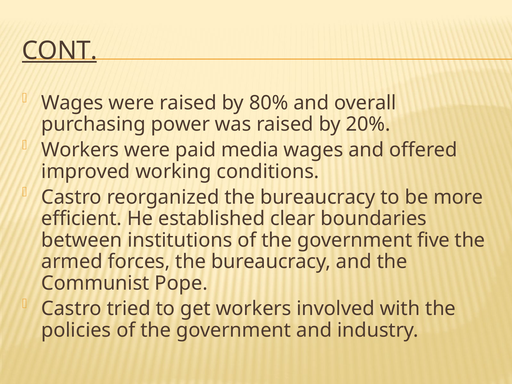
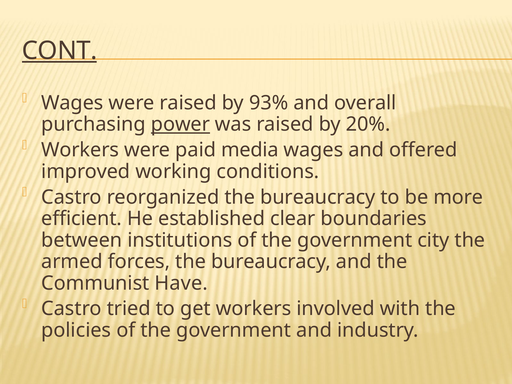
80%: 80% -> 93% (269, 103)
power underline: none -> present (180, 124)
five: five -> city (433, 240)
Pope: Pope -> Have (181, 283)
